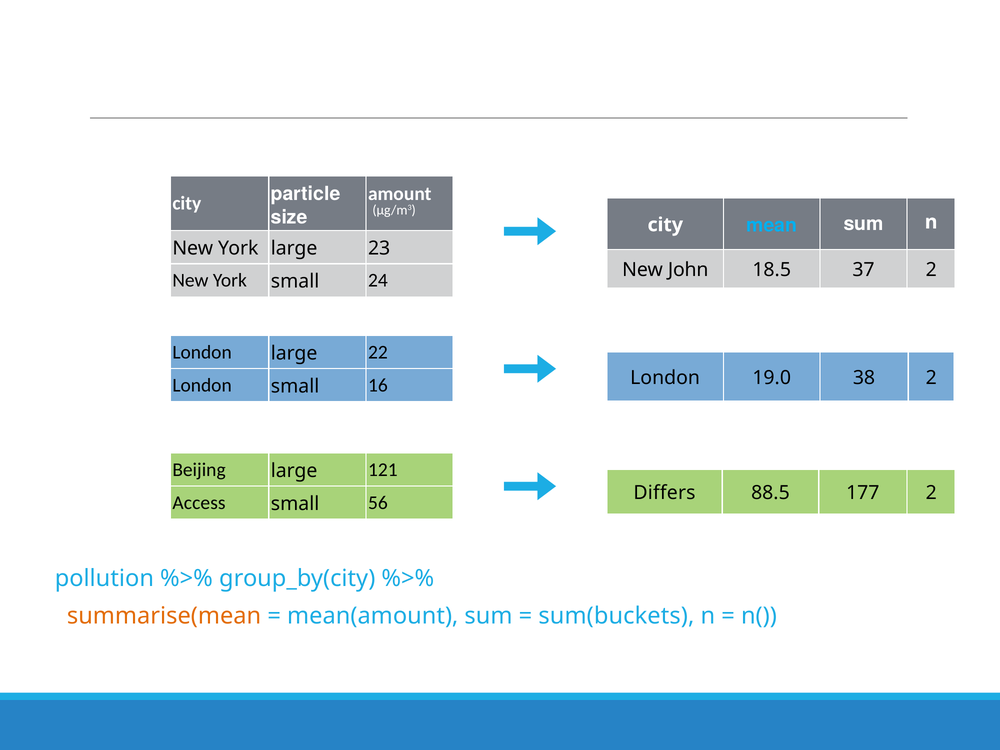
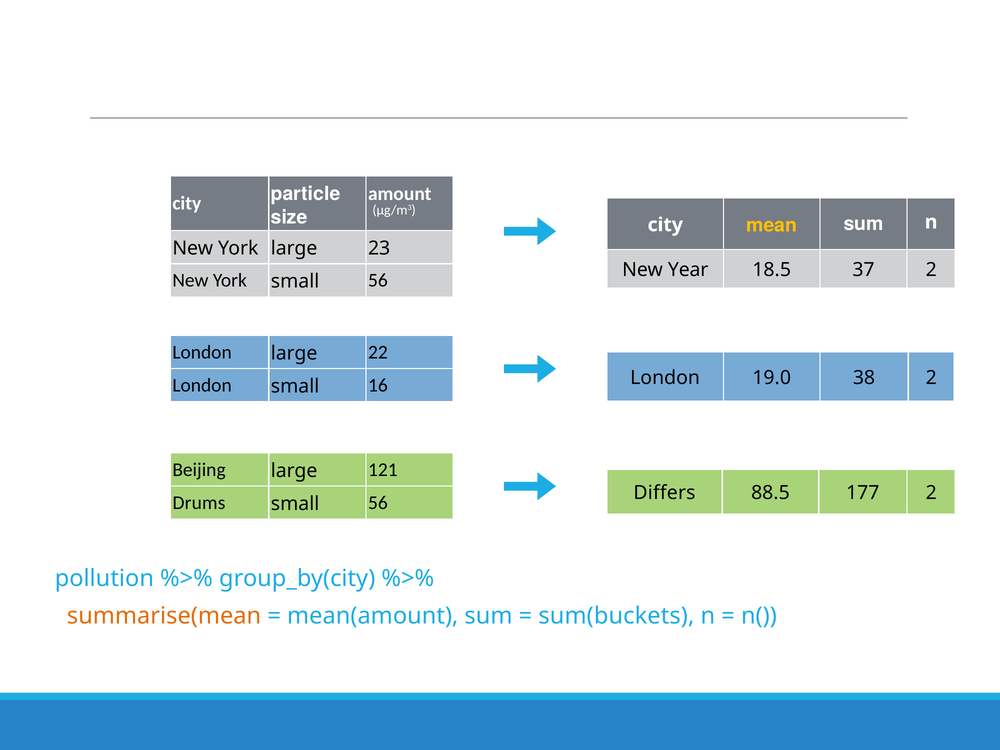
mean colour: light blue -> yellow (772, 225)
John: John -> Year (688, 270)
York small 24: 24 -> 56 (378, 281)
Access: Access -> Drums (199, 503)
